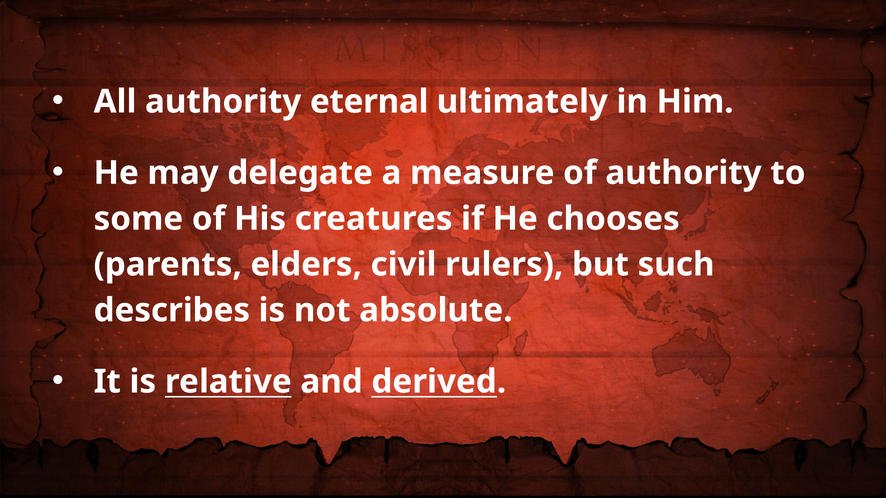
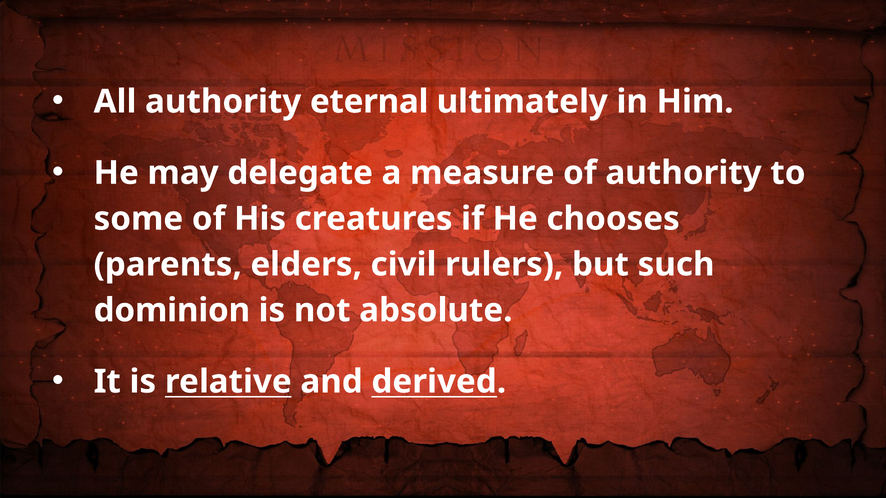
describes: describes -> dominion (172, 311)
